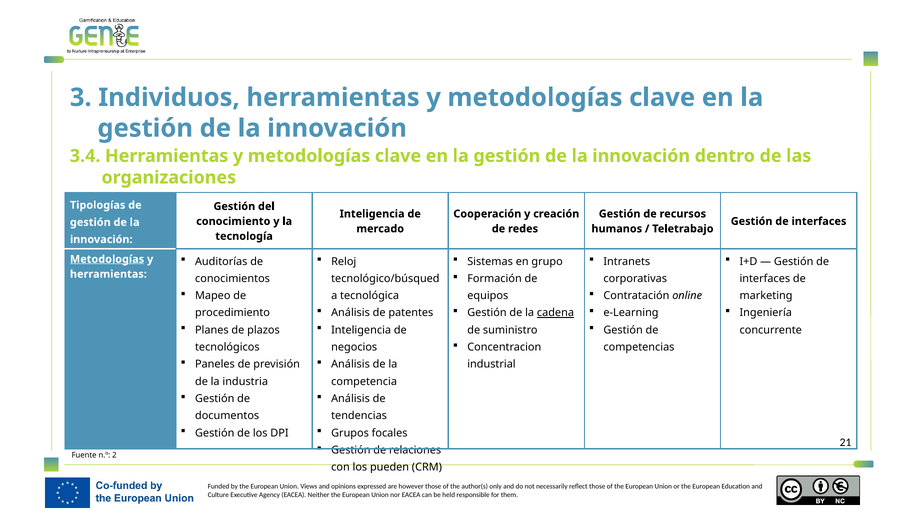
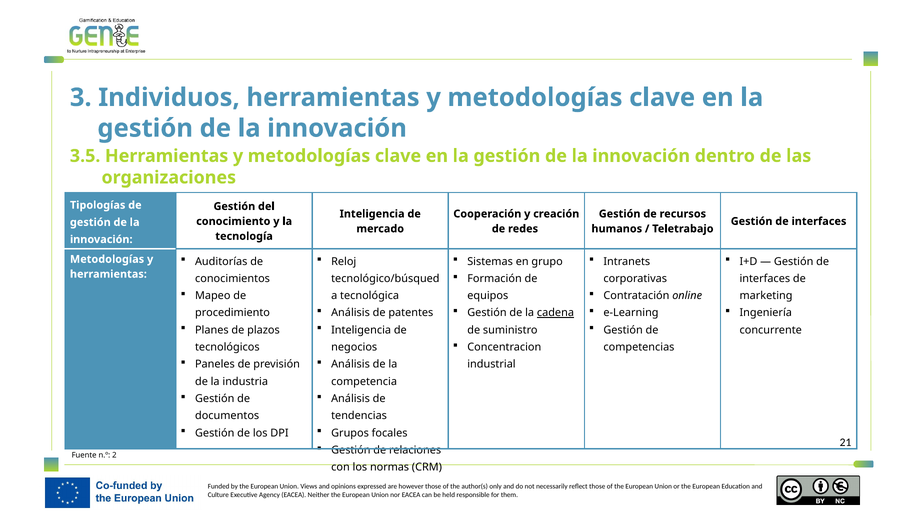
3.4: 3.4 -> 3.5 (85, 156)
Metodologías underline: present -> none (107, 259)
pueden: pueden -> normas (390, 467)
